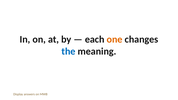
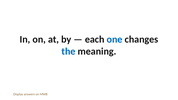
one colour: orange -> blue (115, 39)
